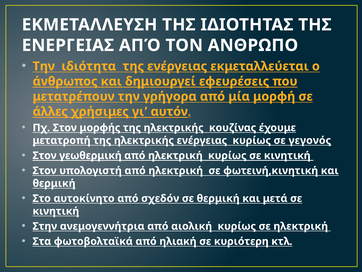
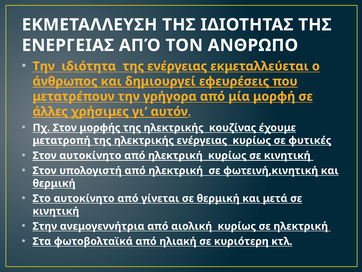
γεγονός: γεγονός -> φυτικές (310, 140)
Στον γεωθερμική: γεωθερμική -> αυτοκίνητο (90, 155)
σχεδόν: σχεδόν -> γίνεται (160, 198)
